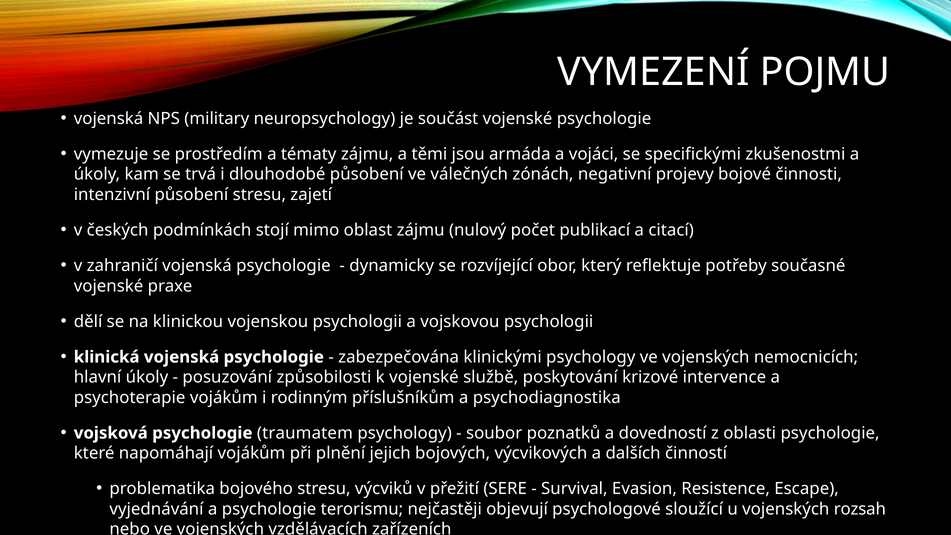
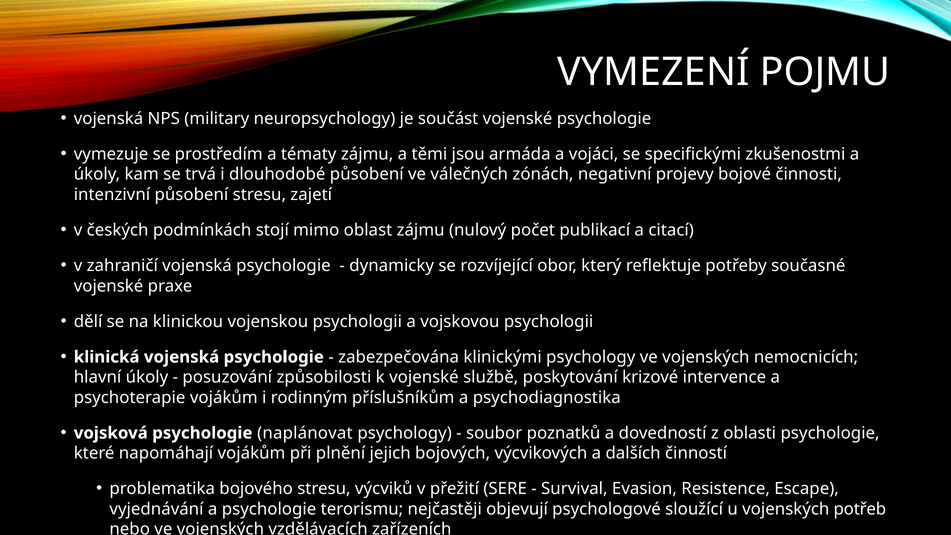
traumatem: traumatem -> naplánovat (305, 433)
rozsah: rozsah -> potřeb (860, 509)
